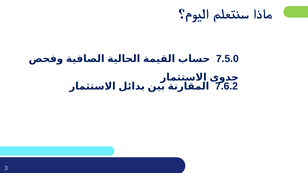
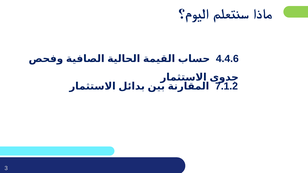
7.5.0: 7.5.0 -> 4.4.6 (227, 59)
7.6.2: 7.6.2 -> 7.1.2 (227, 86)
